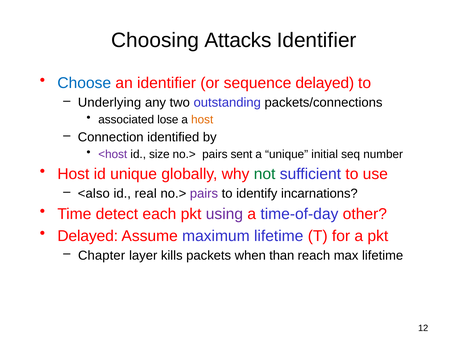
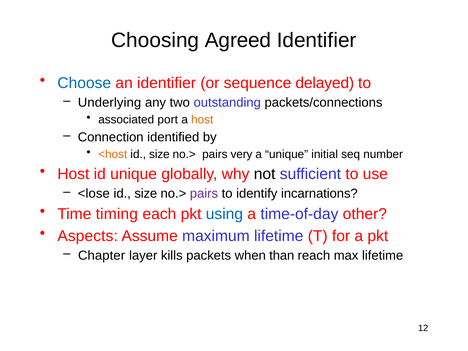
Attacks: Attacks -> Agreed (238, 40)
lose: lose -> port (168, 120)
<host colour: purple -> orange (113, 154)
sent: sent -> very (242, 154)
not colour: green -> black (265, 174)
<also: <also -> <lose (94, 194)
real: real -> size (146, 194)
detect: detect -> timing (117, 214)
using colour: purple -> blue (224, 214)
Delayed: Delayed -> Aspects (88, 236)
